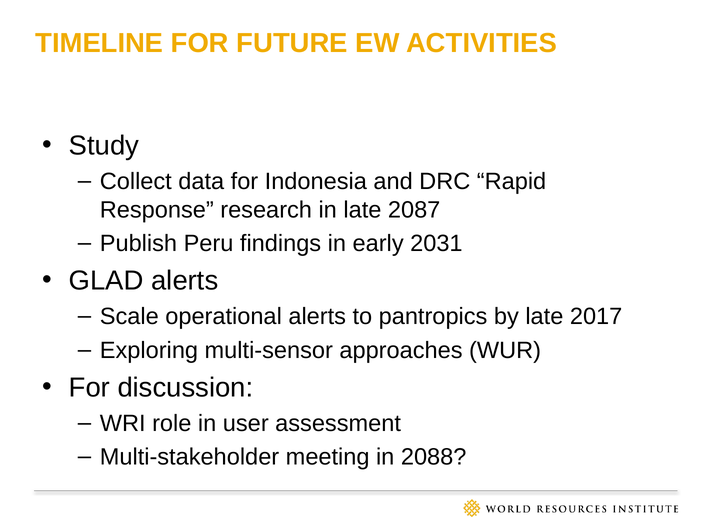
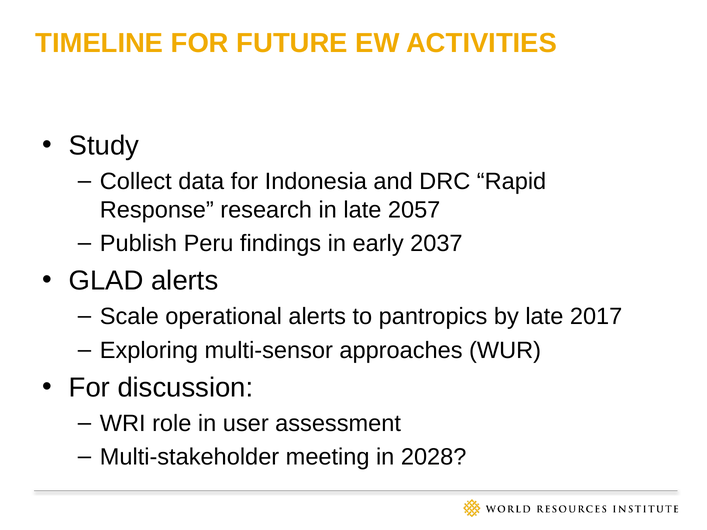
2087: 2087 -> 2057 (414, 210)
2031: 2031 -> 2037 (436, 244)
2088: 2088 -> 2028 (434, 457)
